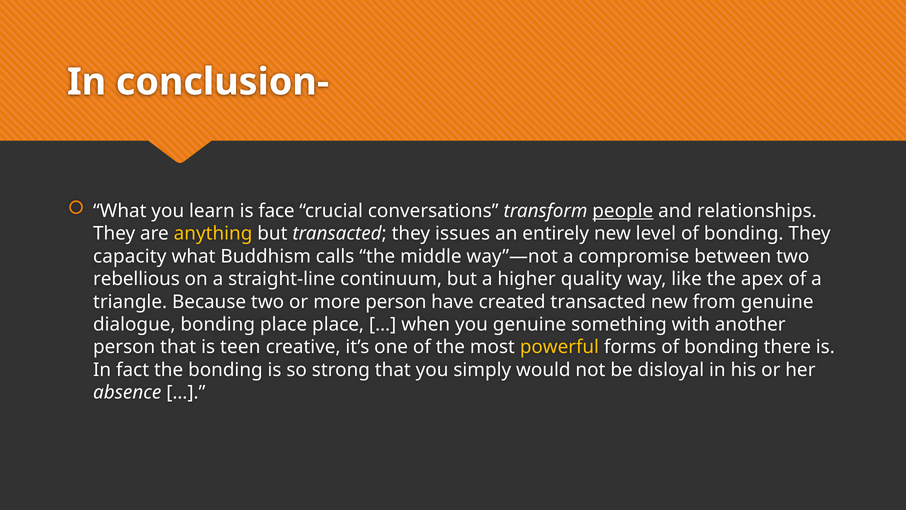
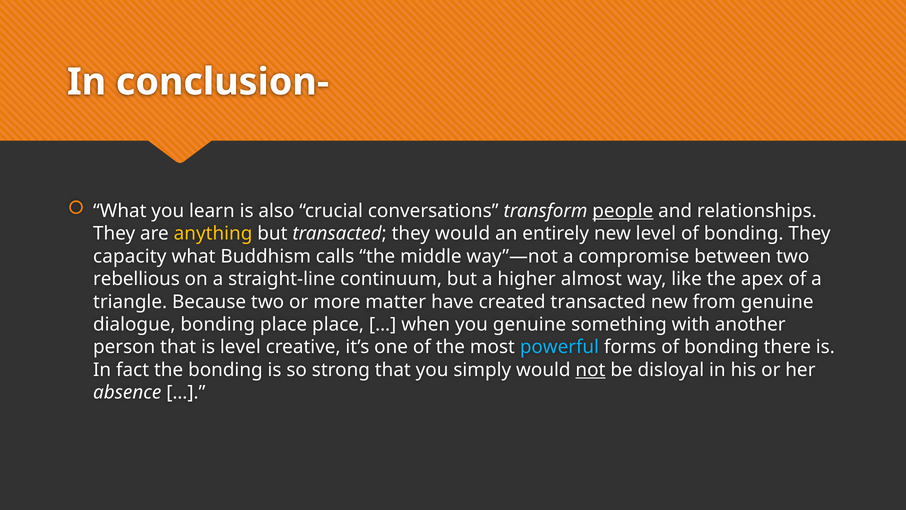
face: face -> also (276, 211)
they issues: issues -> would (463, 234)
quality: quality -> almost (591, 279)
more person: person -> matter (396, 302)
is teen: teen -> level (240, 347)
powerful colour: yellow -> light blue (559, 347)
not underline: none -> present (590, 370)
